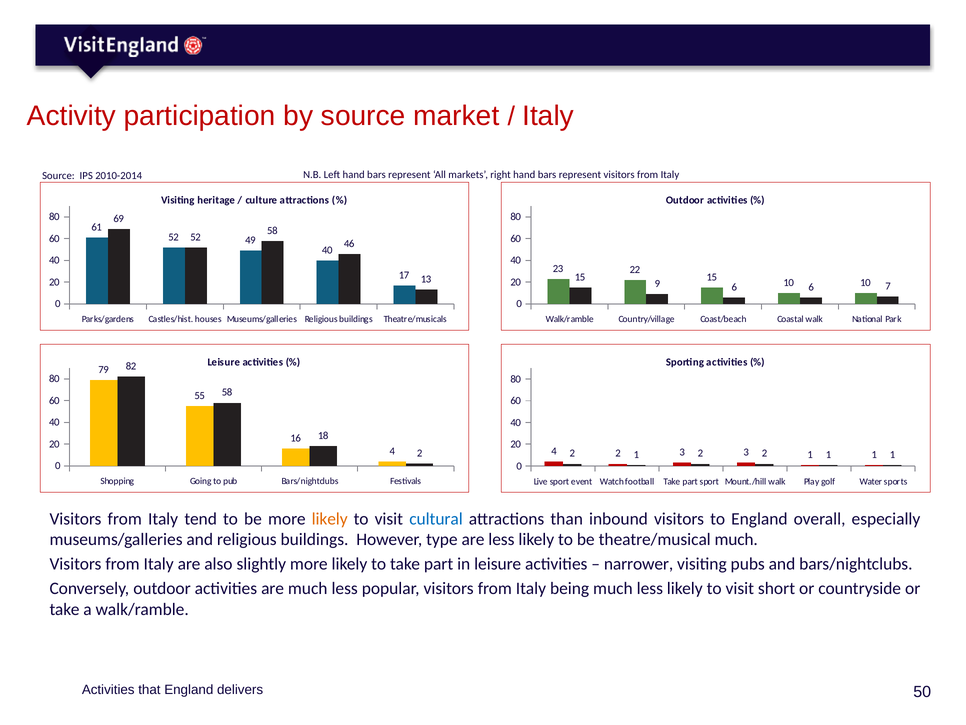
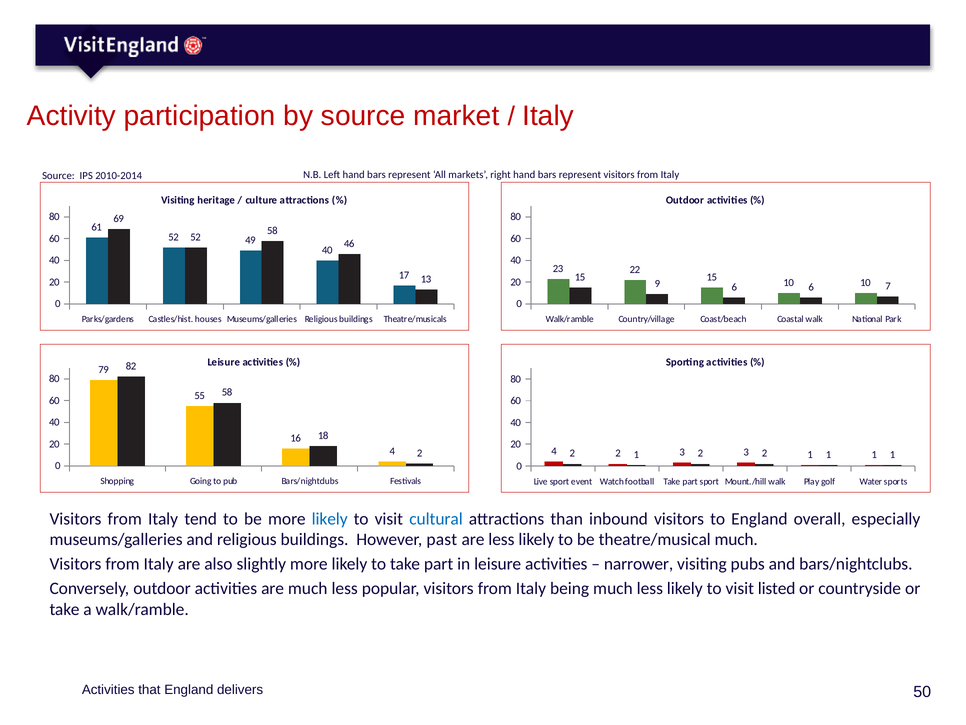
likely colour: orange -> blue (330, 518)
type: type -> past (442, 539)
short: short -> listed (777, 588)
